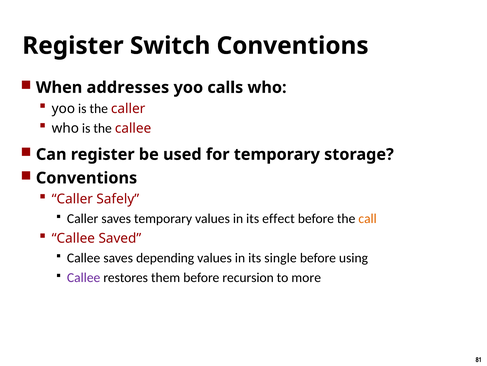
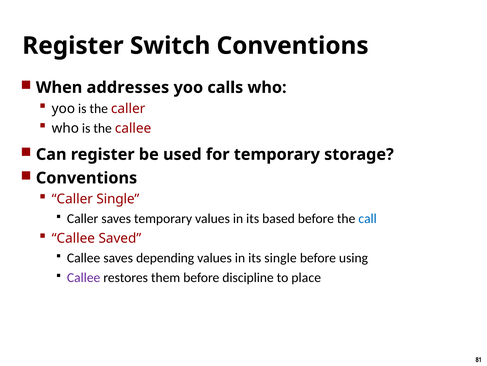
Caller Safely: Safely -> Single (118, 199)
effect: effect -> based (279, 218)
call colour: orange -> blue (368, 218)
recursion: recursion -> discipline (248, 277)
more: more -> place (306, 277)
